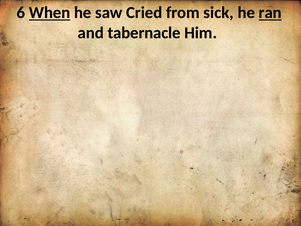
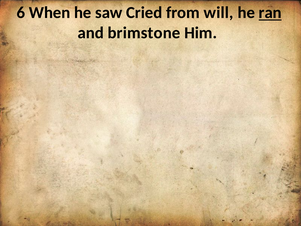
When underline: present -> none (50, 13)
sick: sick -> will (219, 13)
tabernacle: tabernacle -> brimstone (144, 33)
